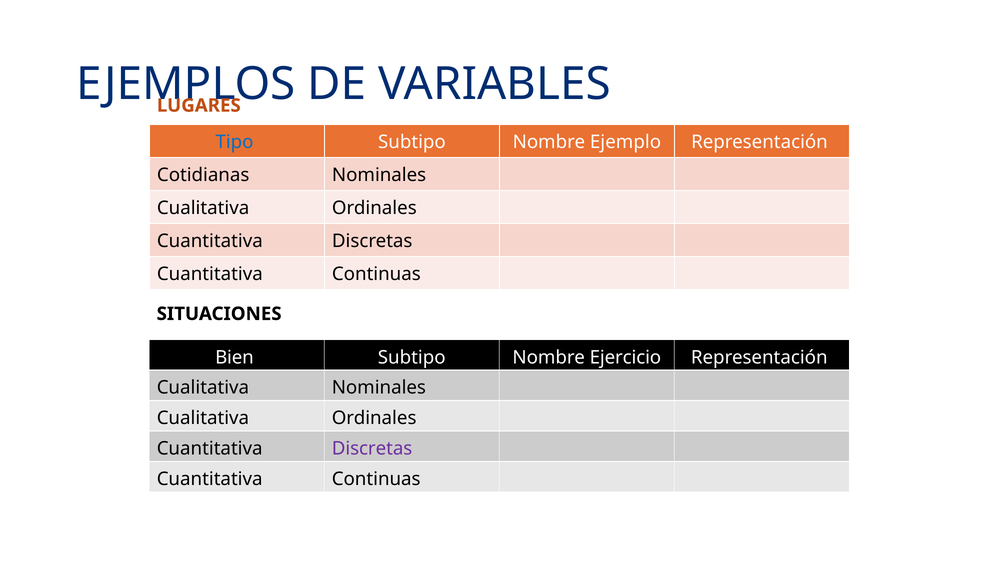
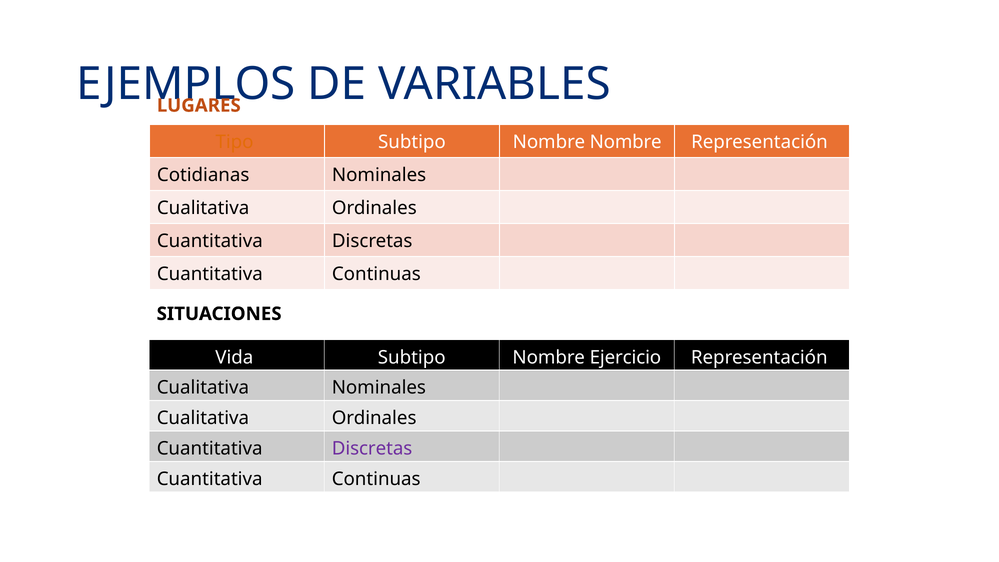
Tipo colour: blue -> orange (235, 142)
Nombre Ejemplo: Ejemplo -> Nombre (626, 142)
Bien: Bien -> Vida (234, 357)
